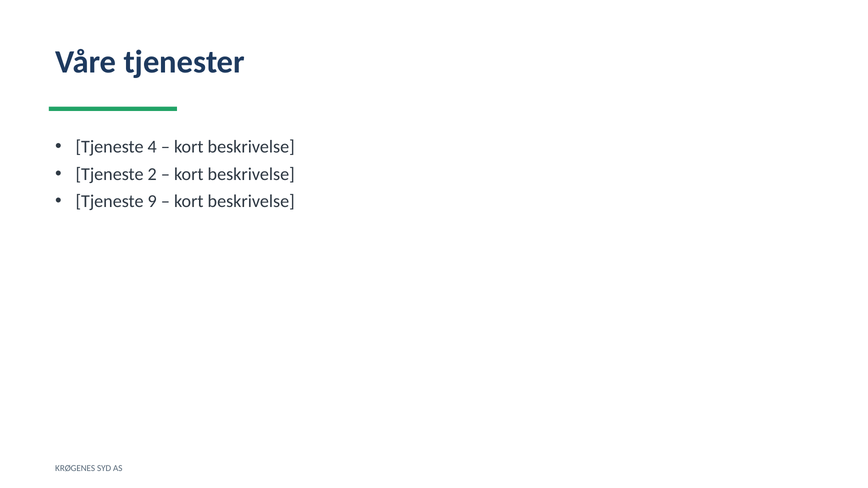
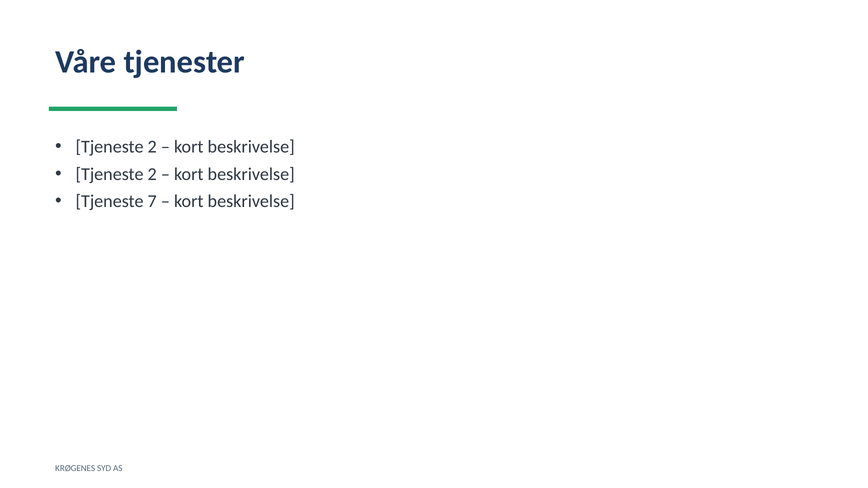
4: 4 -> 2 (152, 147)
9: 9 -> 7 (152, 201)
